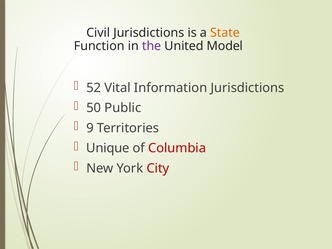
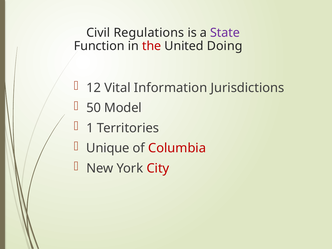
Civil Jurisdictions: Jurisdictions -> Regulations (149, 33)
State colour: orange -> purple (225, 33)
the colour: purple -> red (152, 46)
Model: Model -> Doing (225, 46)
52: 52 -> 12 (94, 88)
Public: Public -> Model (123, 108)
9: 9 -> 1 (90, 128)
